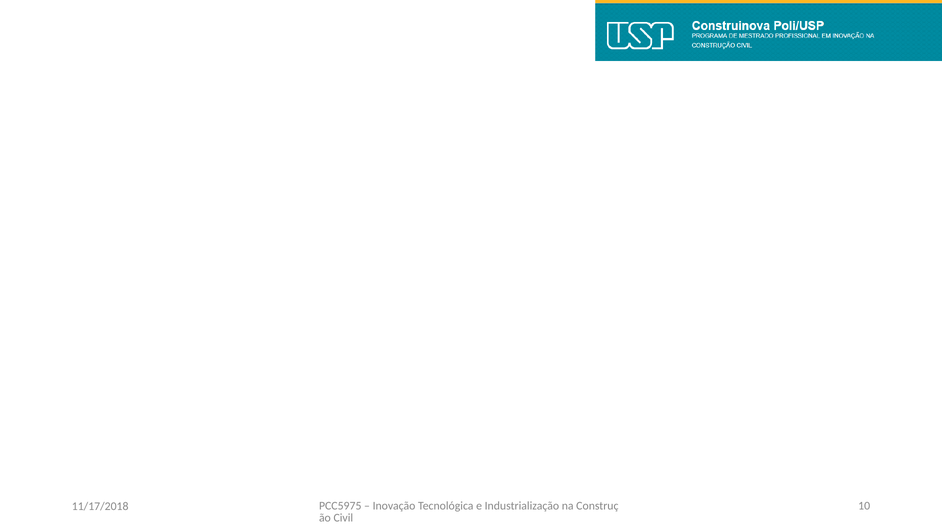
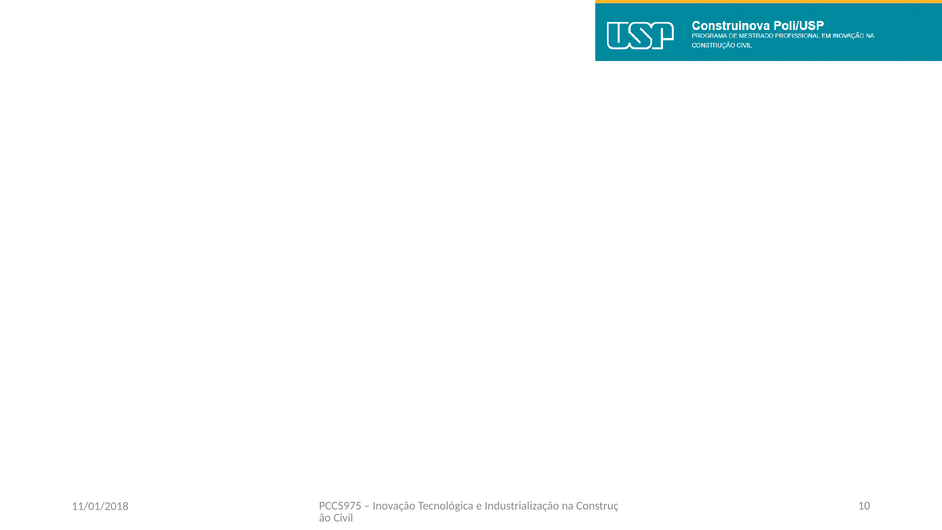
11/17/2018: 11/17/2018 -> 11/01/2018 (100, 506)
